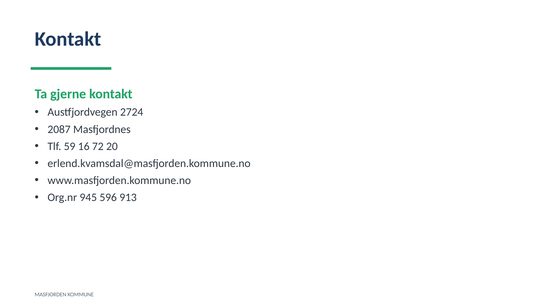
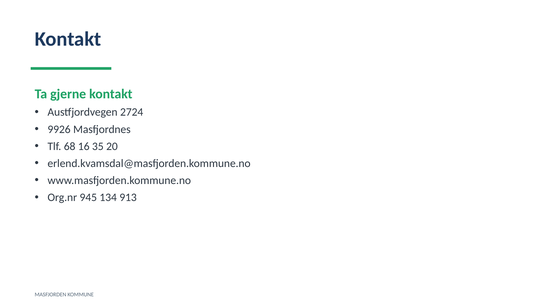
2087: 2087 -> 9926 (59, 129)
59: 59 -> 68 (70, 146)
72: 72 -> 35 (98, 146)
596: 596 -> 134 (108, 198)
